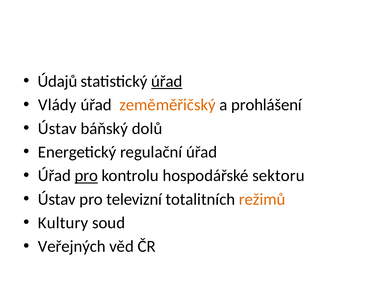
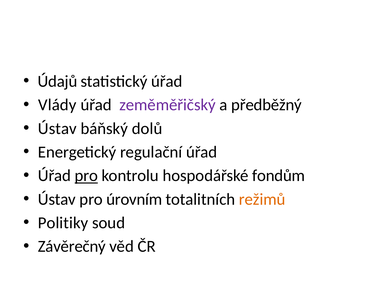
úřad underline: present -> none (167, 81)
zeměměřičský colour: orange -> purple (167, 105)
prohlášení: prohlášení -> předběžný (267, 105)
sektoru: sektoru -> fondům (279, 176)
televizní: televizní -> úrovním (134, 199)
Kultury: Kultury -> Politiky (63, 223)
Veřejných: Veřejných -> Závěrečný (72, 246)
